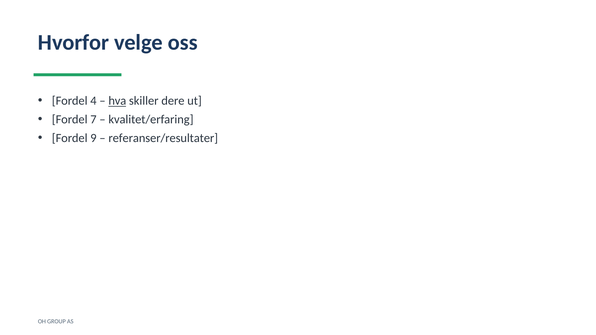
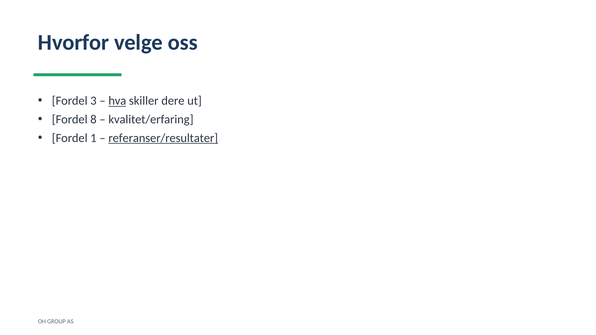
4: 4 -> 3 (93, 101)
7: 7 -> 8 (93, 120)
9: 9 -> 1 (93, 138)
referanser/resultater underline: none -> present (163, 138)
